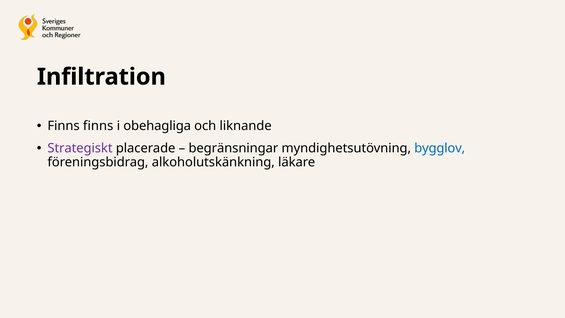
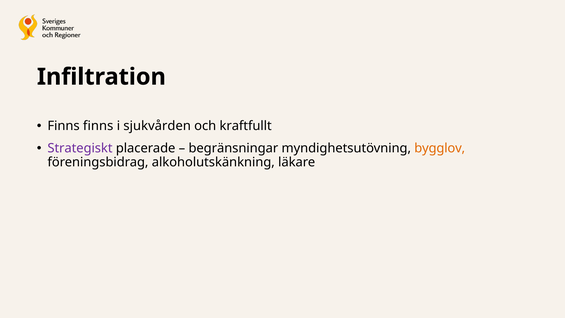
obehagliga: obehagliga -> sjukvården (157, 126)
liknande: liknande -> kraftfullt (246, 126)
bygglov colour: blue -> orange (440, 148)
